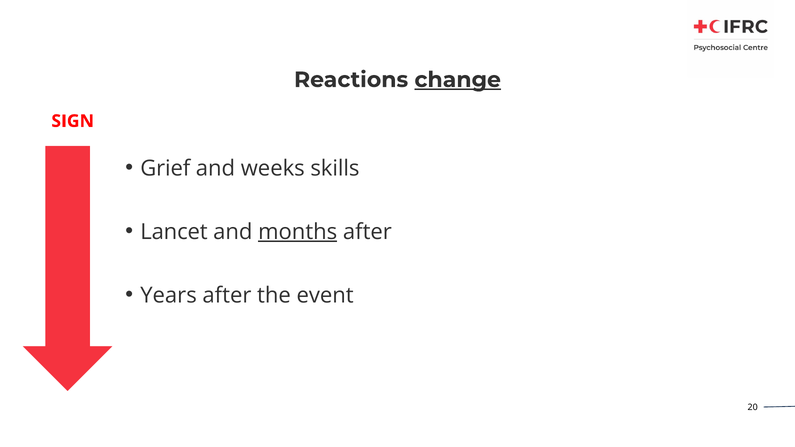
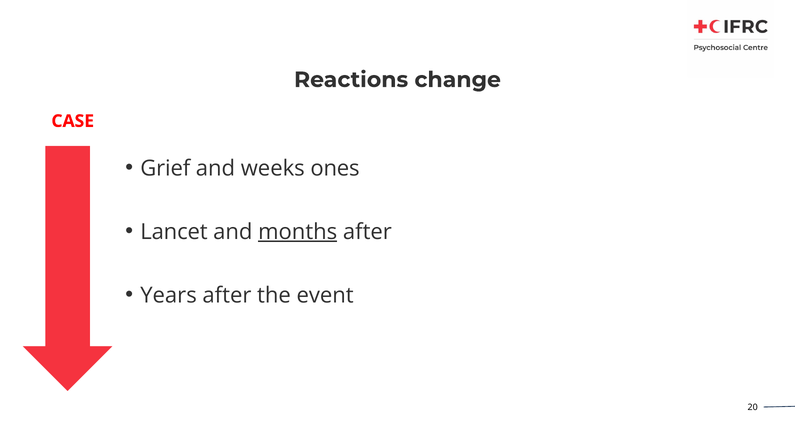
change underline: present -> none (458, 80)
SIGN: SIGN -> CASE (73, 121)
skills: skills -> ones (335, 168)
